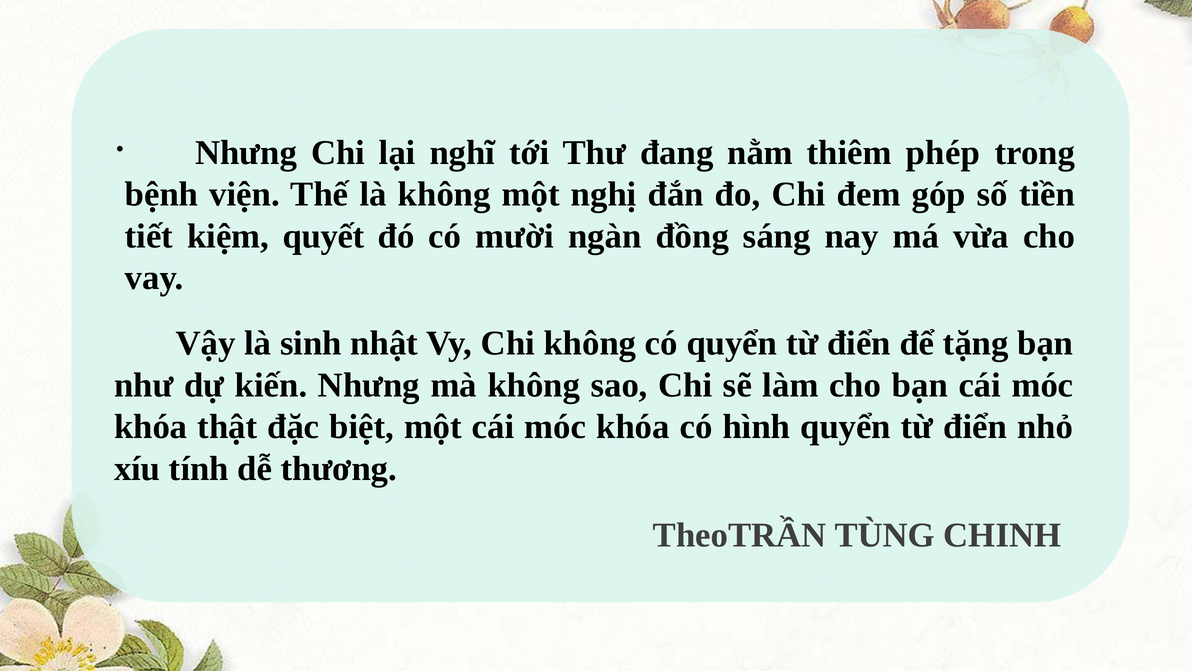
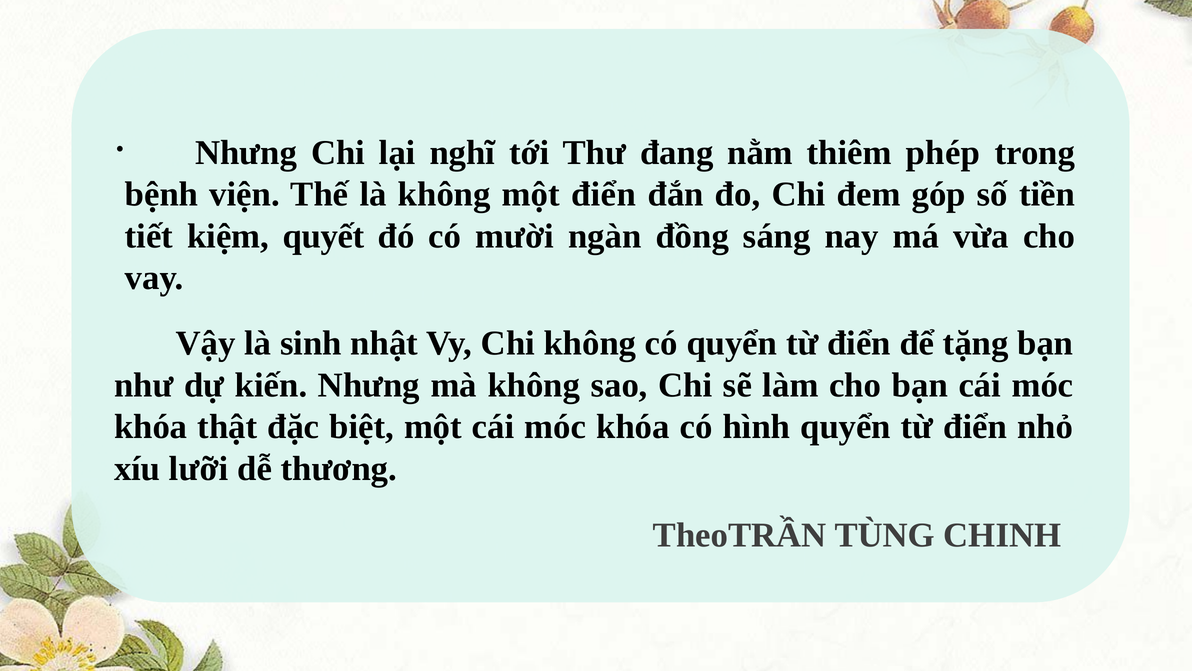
một nghị: nghị -> điển (604, 194)
tính: tính -> lưỡi (199, 468)
